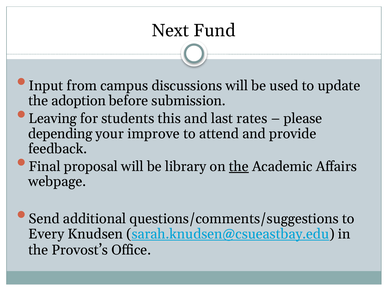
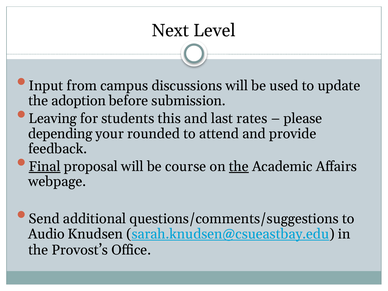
Fund: Fund -> Level (214, 31)
improve: improve -> rounded (154, 134)
Final underline: none -> present (45, 166)
library: library -> course (186, 166)
Every: Every -> Audio (46, 234)
